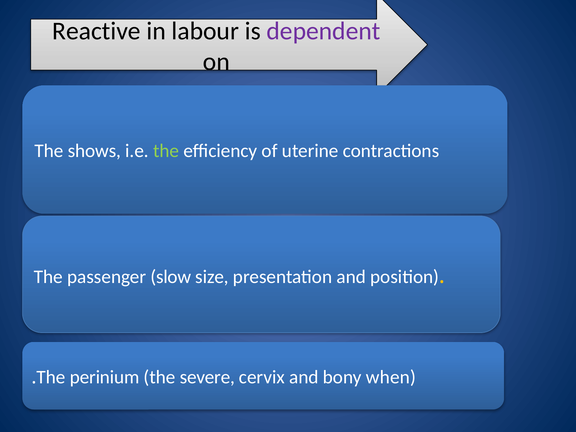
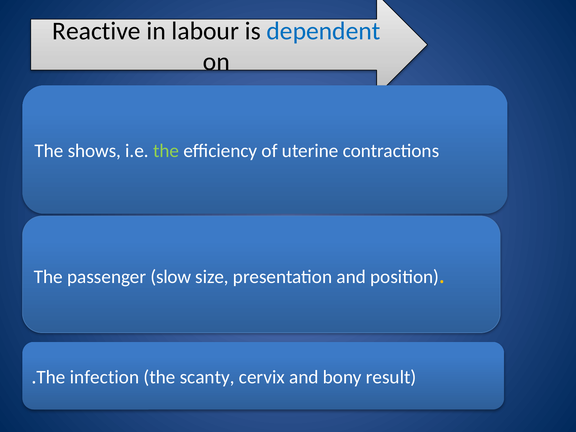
dependent colour: purple -> blue (323, 31)
perinium: perinium -> infection (105, 377)
severe: severe -> scanty (207, 377)
when: when -> result (391, 377)
